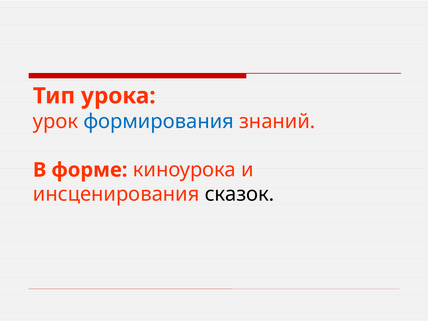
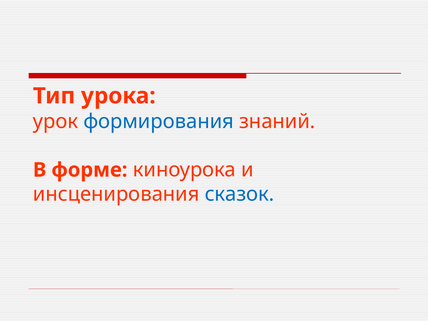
сказок colour: black -> blue (240, 194)
